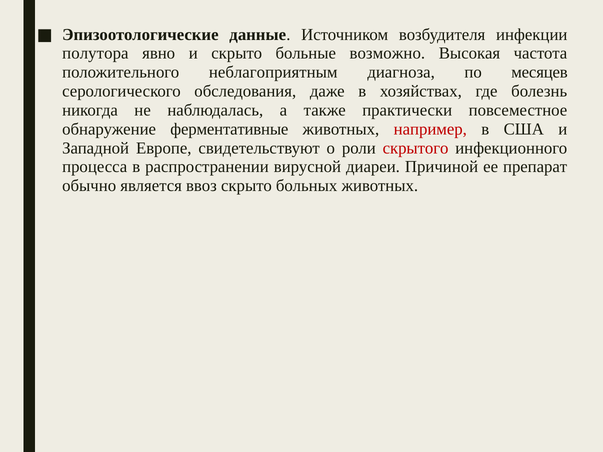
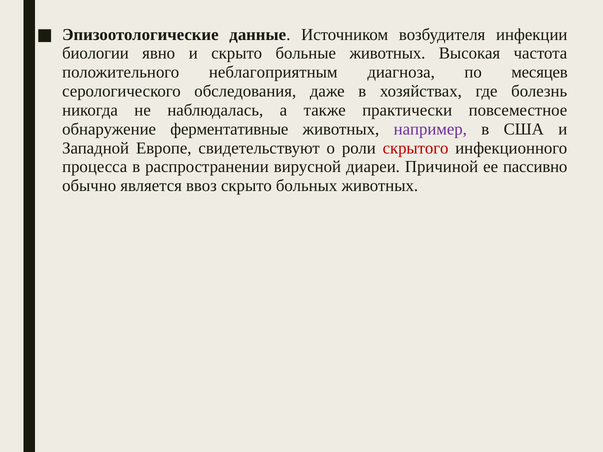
полутора: полутора -> биологии (95, 53)
больные возможно: возможно -> животных (387, 53)
например colour: red -> purple (430, 129)
препарат: препарат -> пассивно (535, 167)
